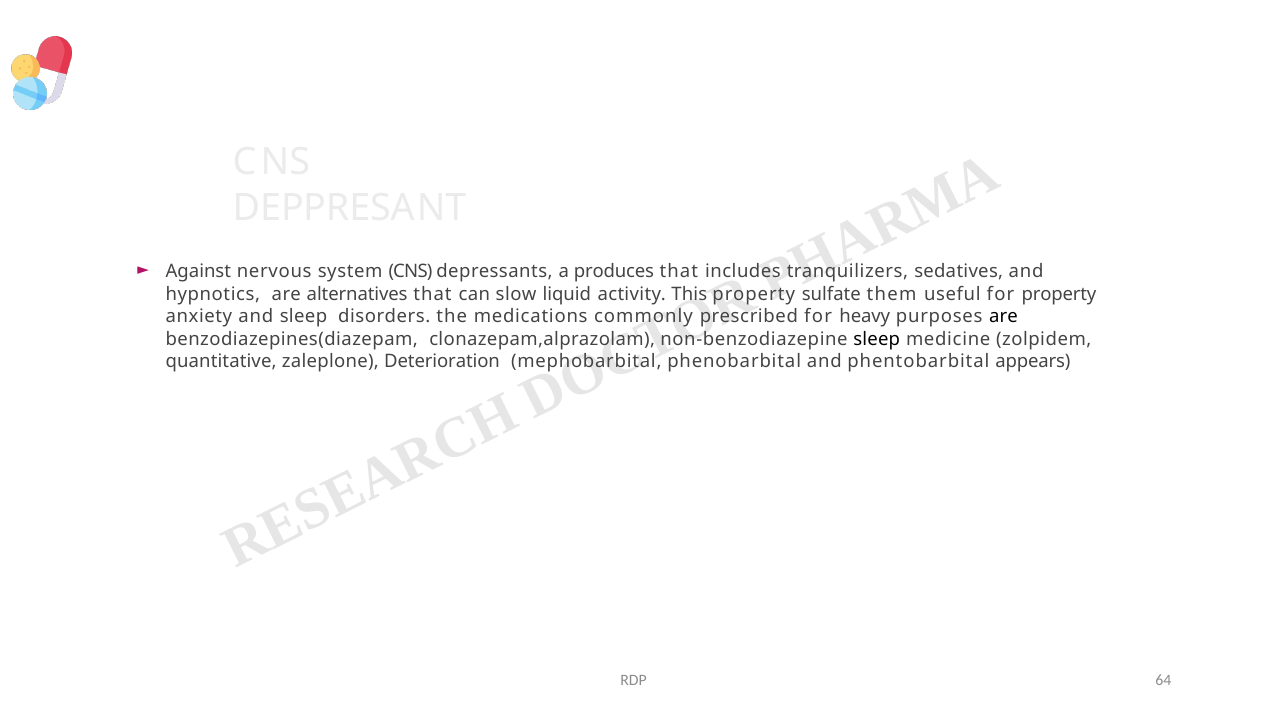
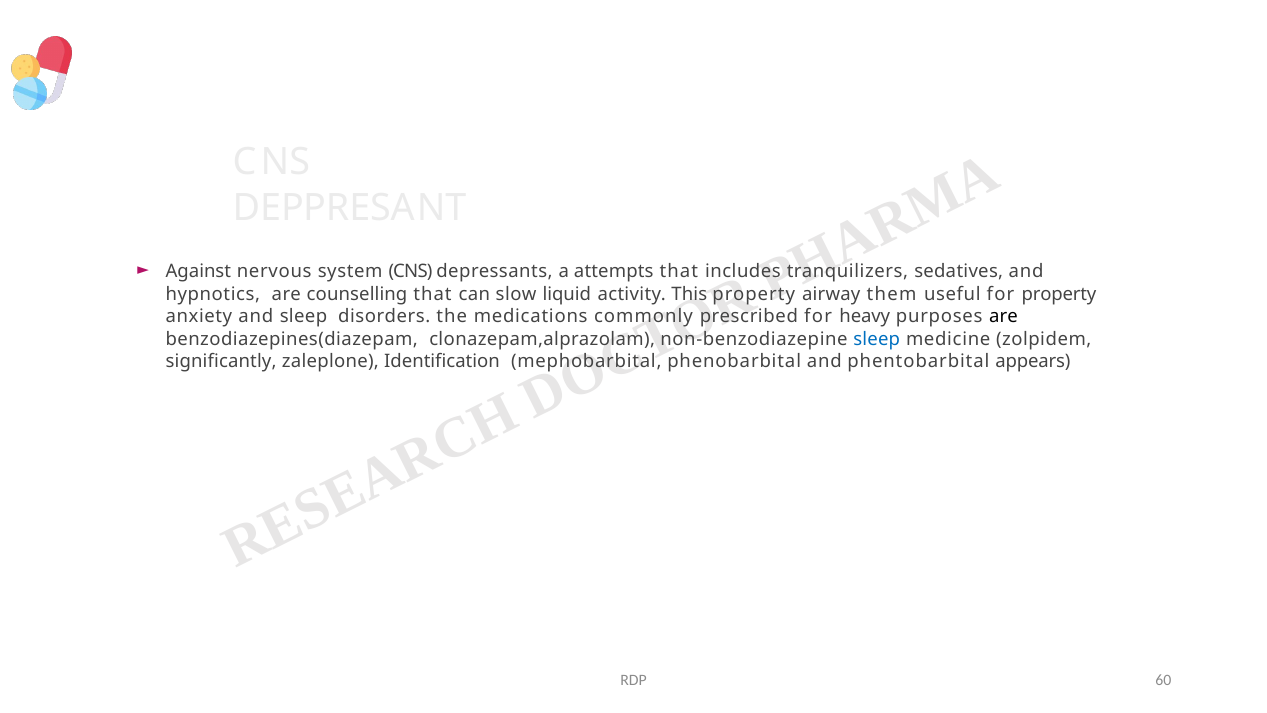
produces: produces -> attempts (614, 272)
alternatives: alternatives -> counselling (357, 294)
sulfate: sulfate -> airway (831, 294)
sleep colour: black -> blue (877, 339)
quantitative: quantitative -> significantly (221, 362)
Deterioration: Deterioration -> Identification (442, 362)
64: 64 -> 60 (1163, 680)
